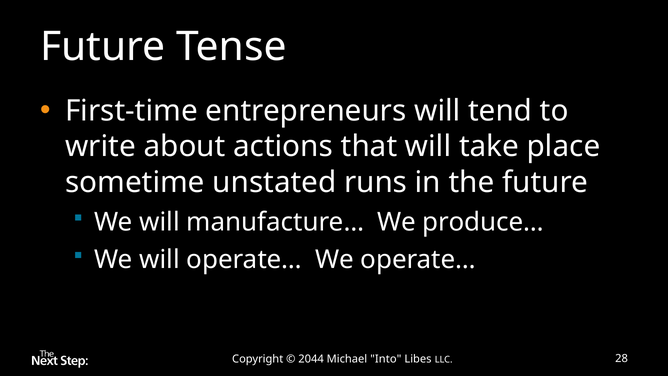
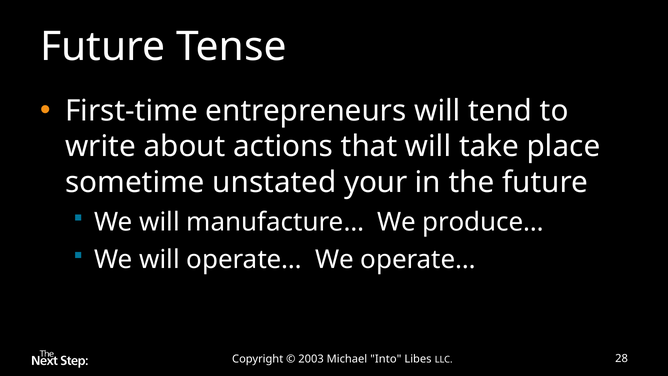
runs: runs -> your (376, 182)
2044: 2044 -> 2003 (311, 359)
